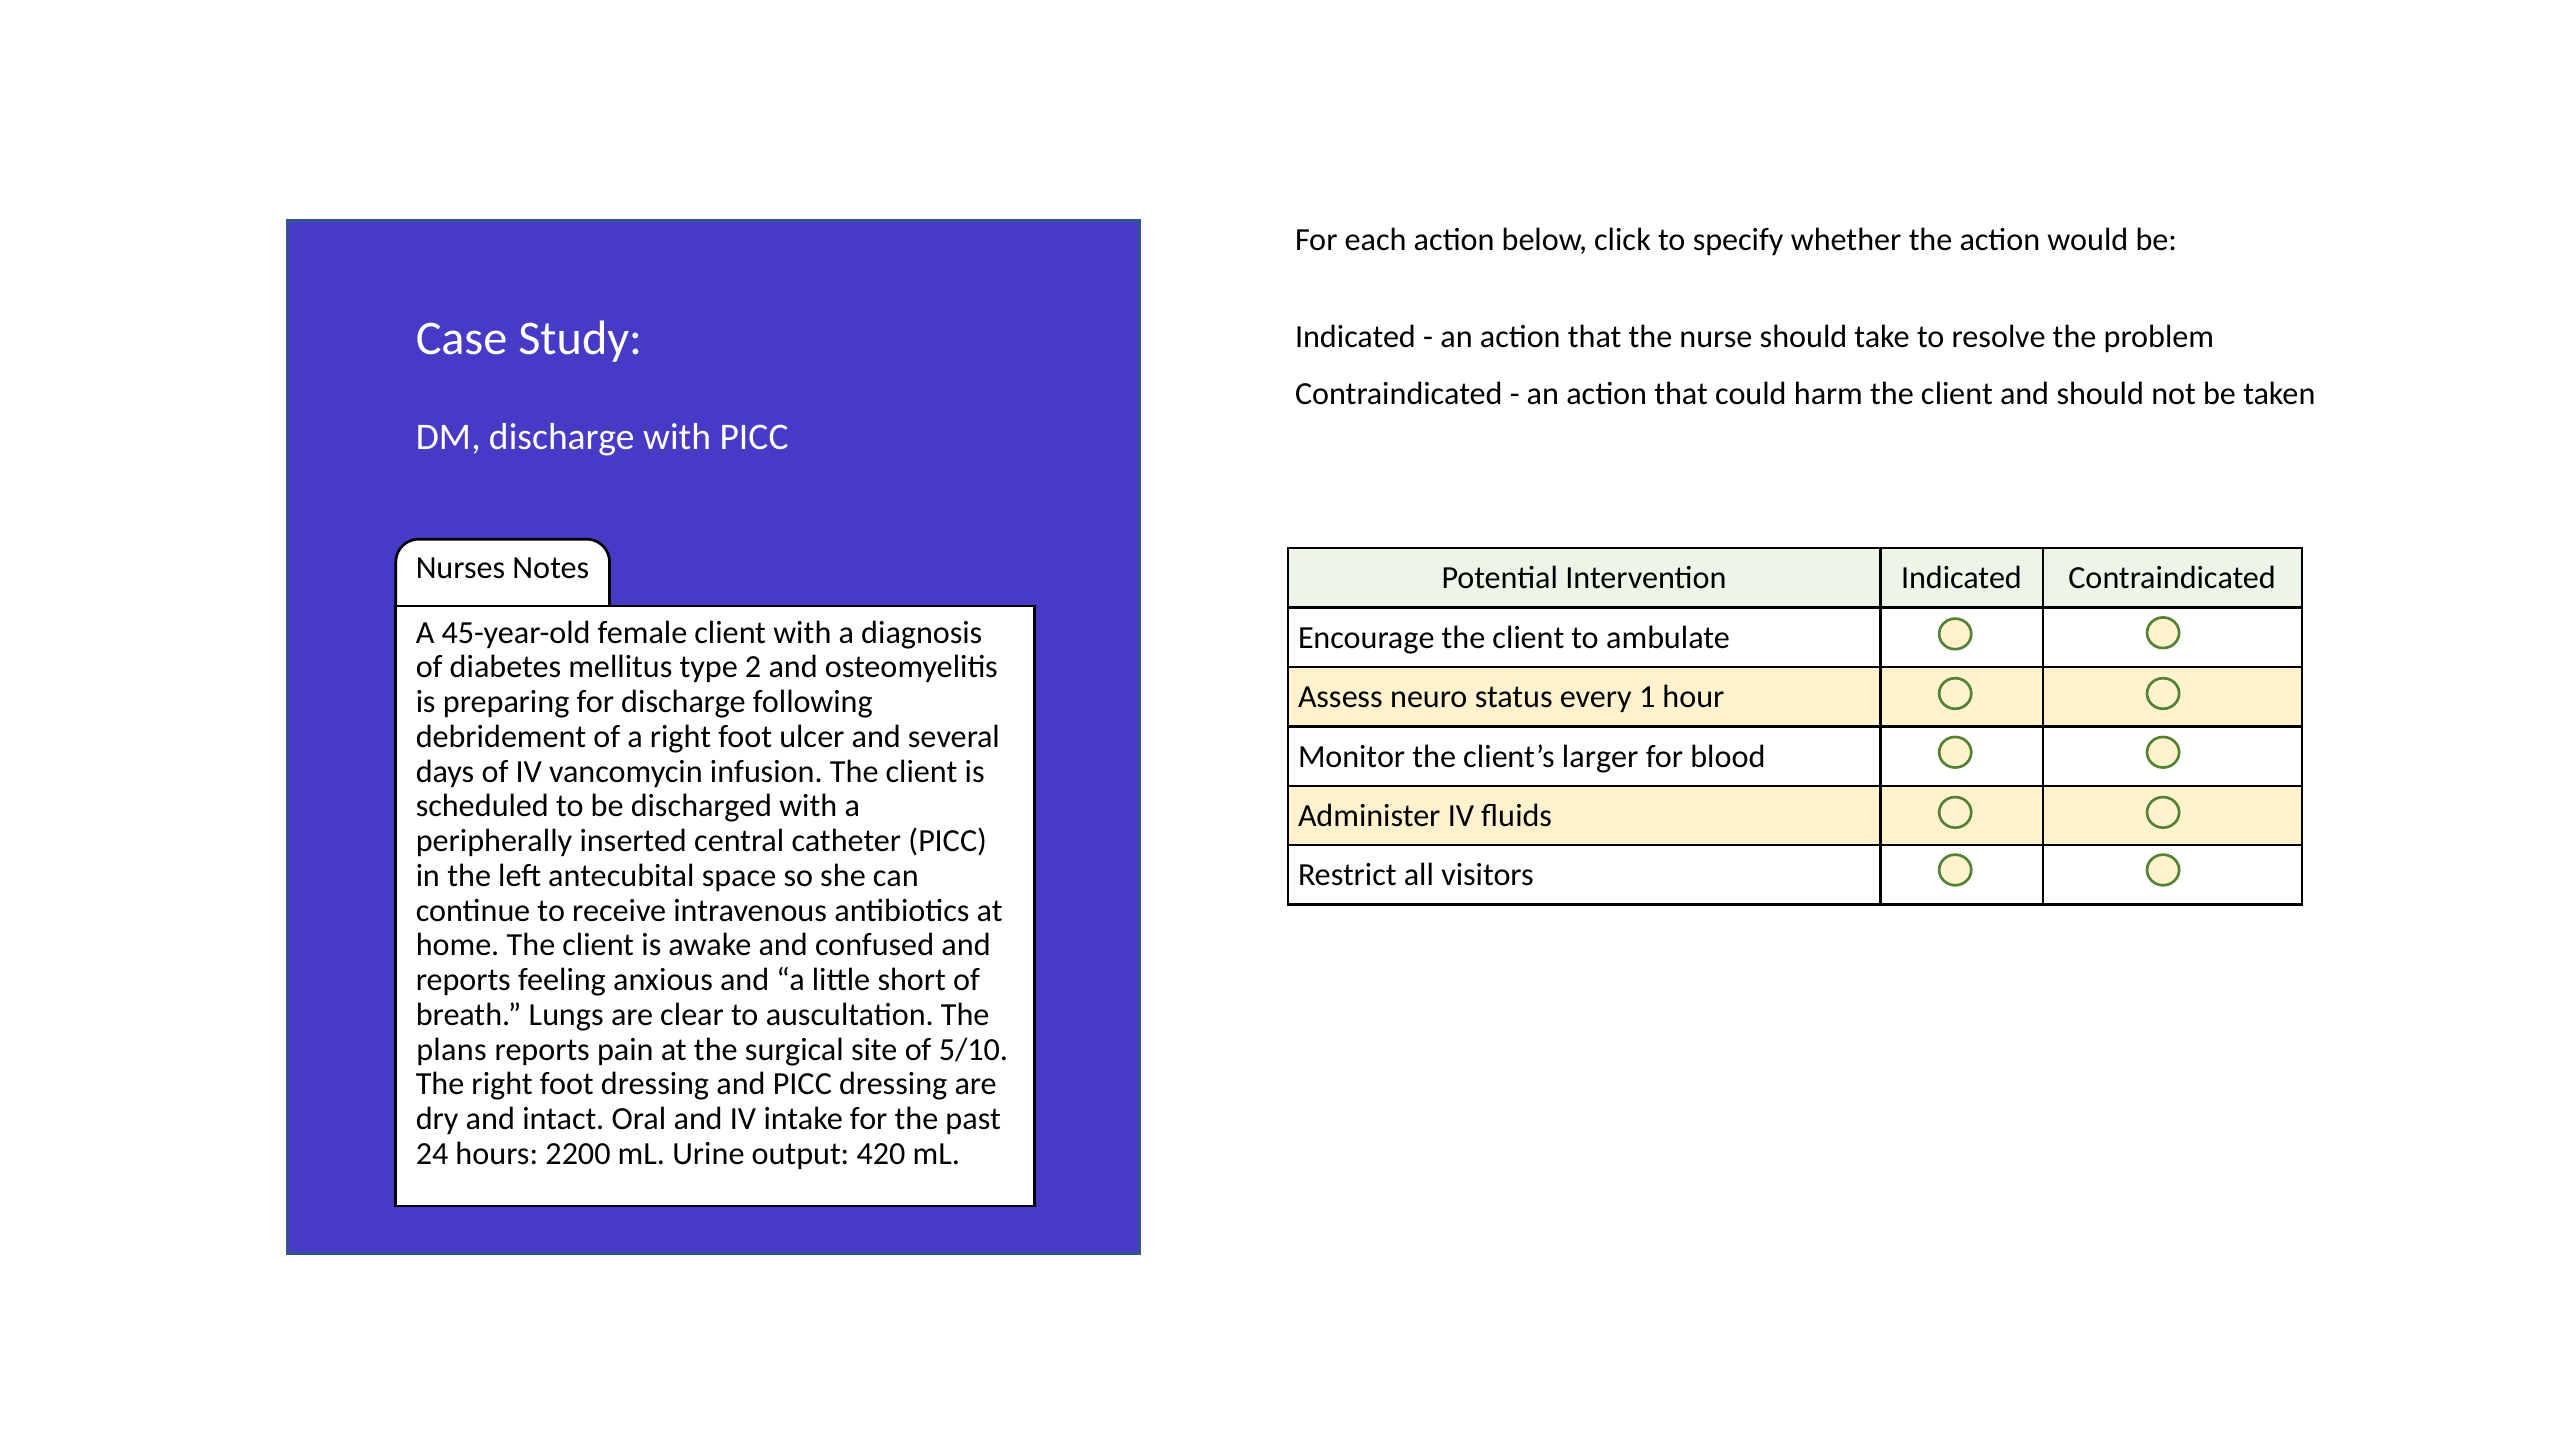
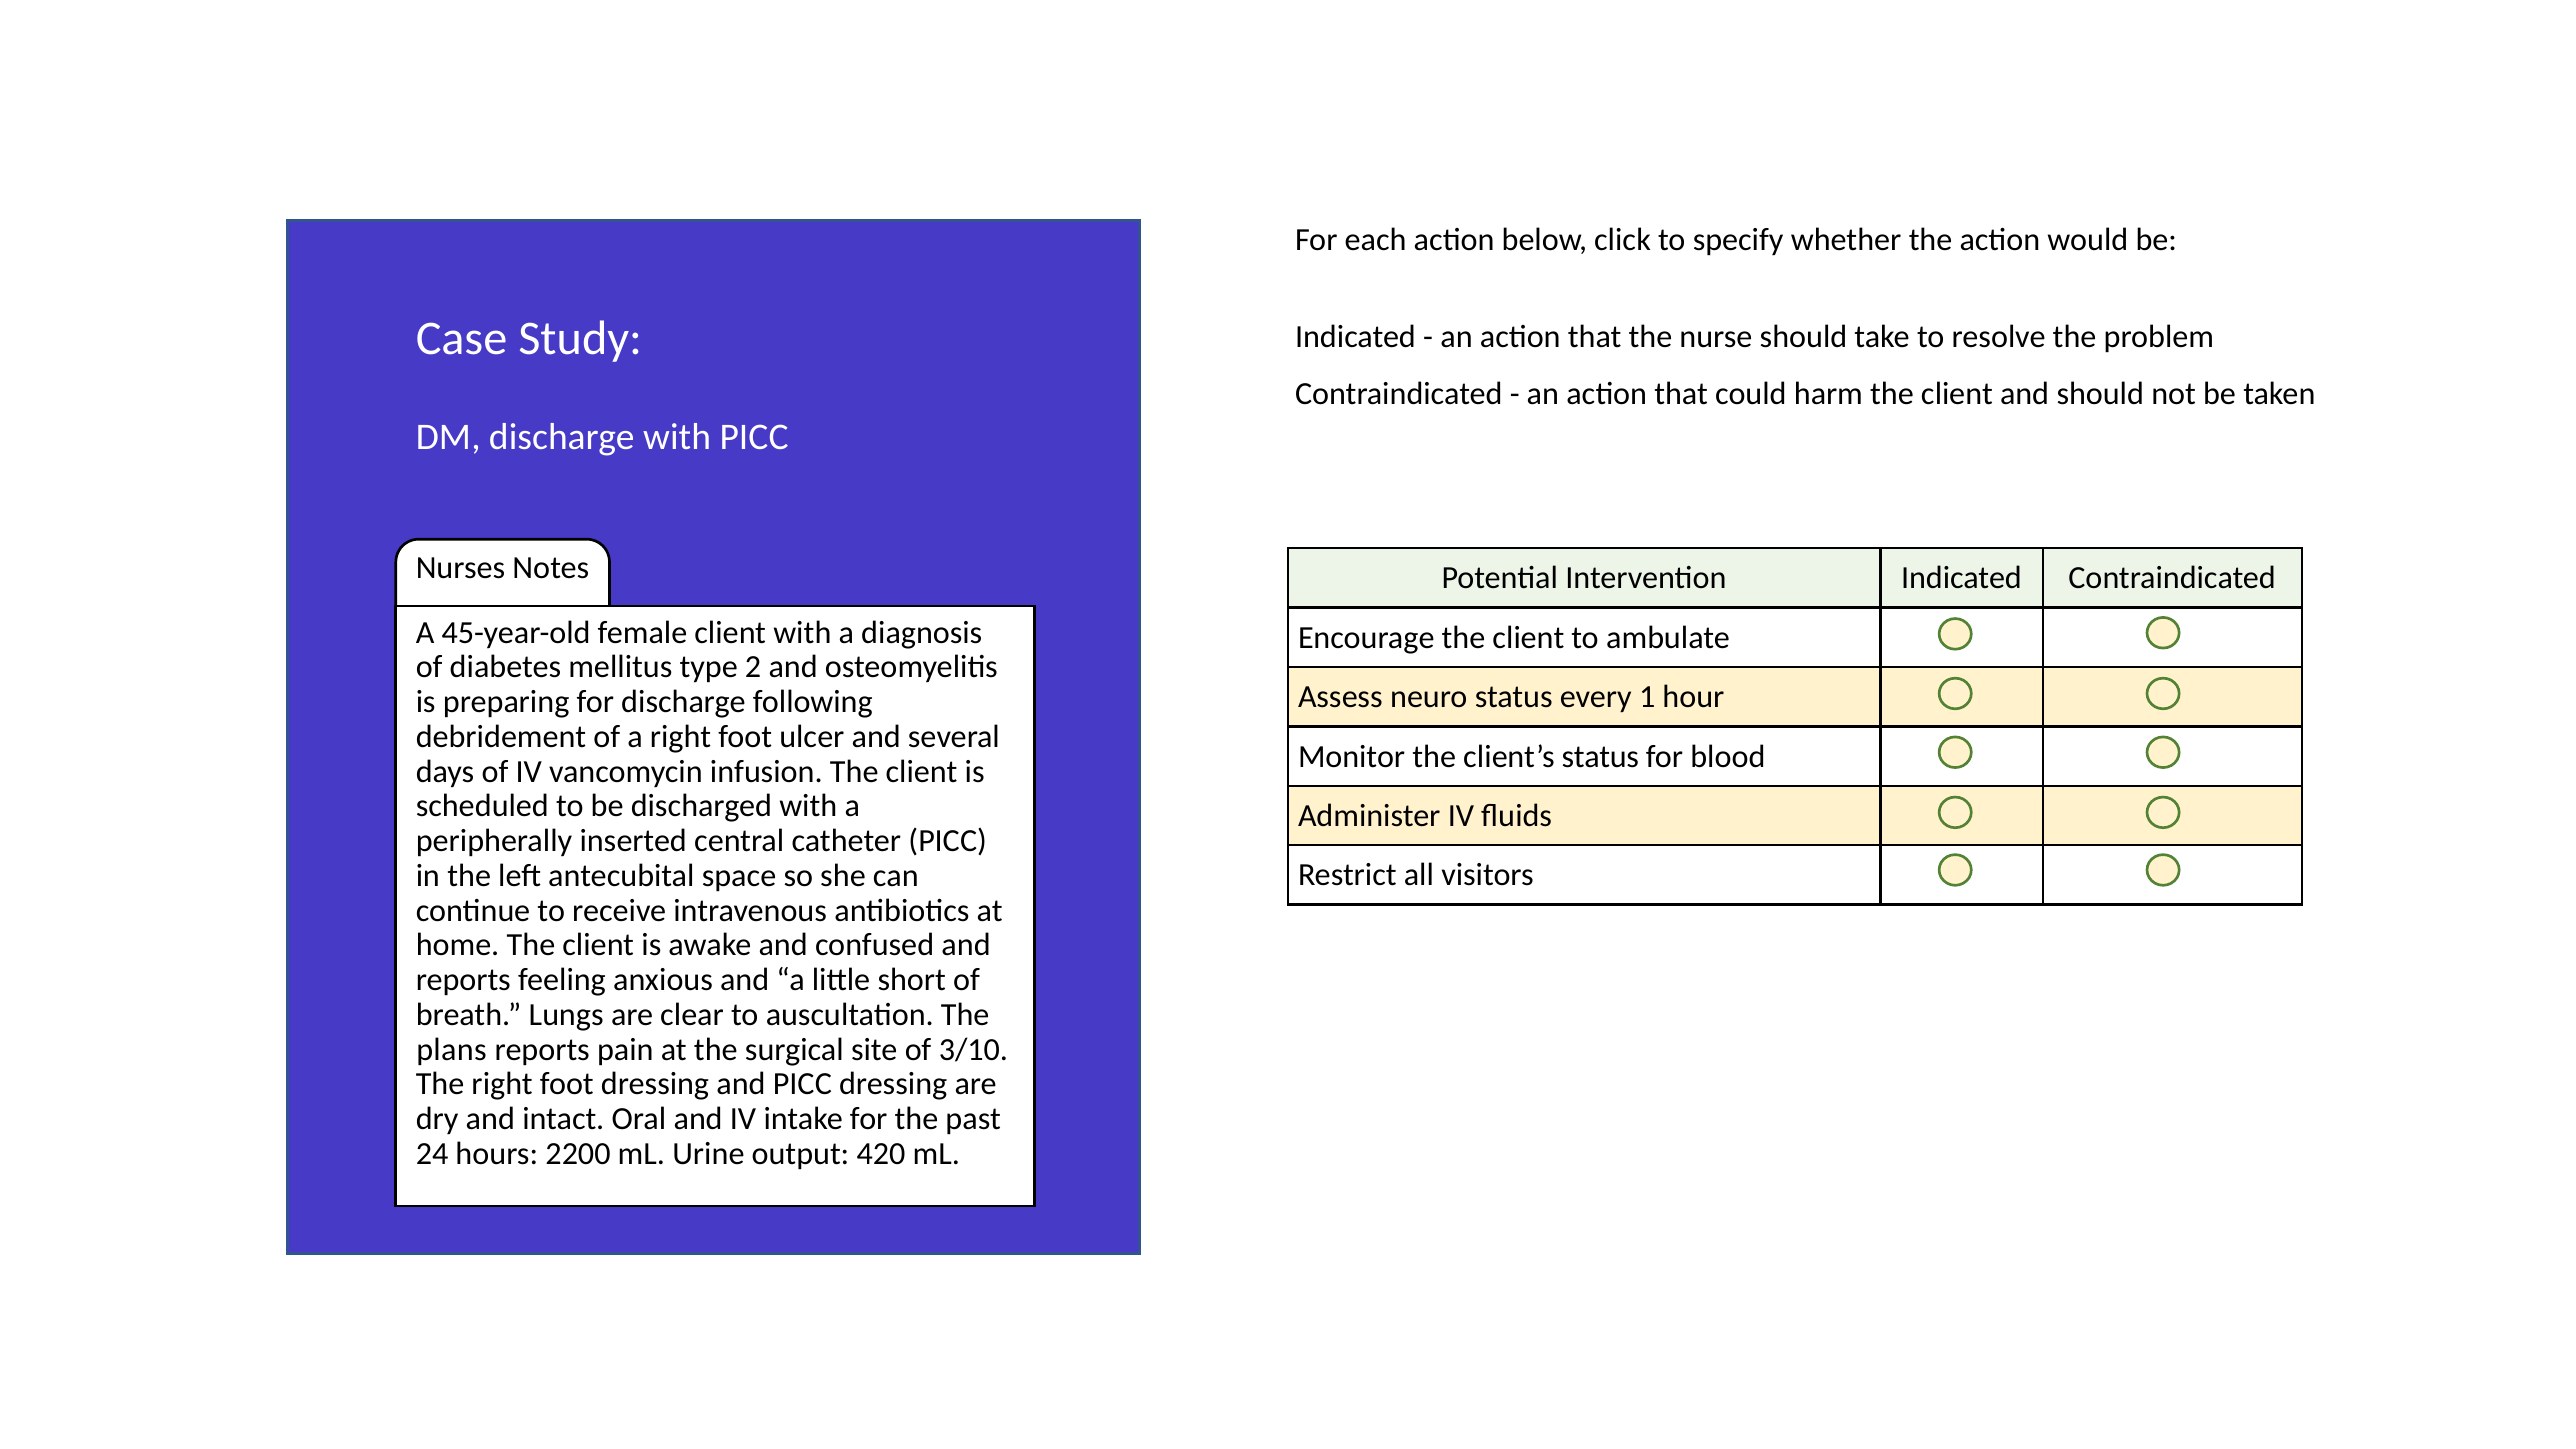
client’s larger: larger -> status (1600, 756)
5/10: 5/10 -> 3/10 (973, 1050)
